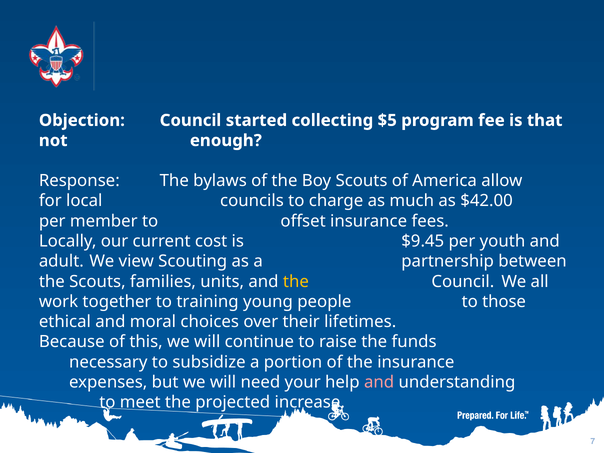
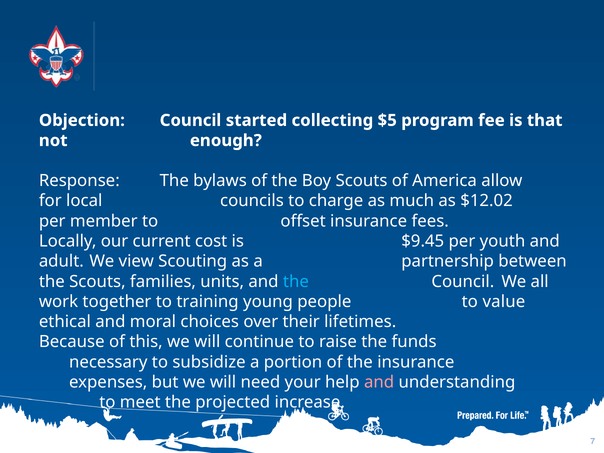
$42.00: $42.00 -> $12.02 (487, 201)
the colour: yellow -> light blue (296, 282)
those: those -> value (504, 302)
